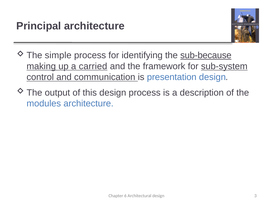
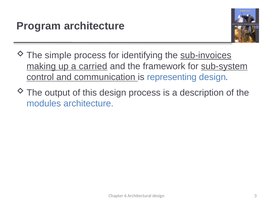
Principal: Principal -> Program (39, 26)
sub-because: sub-because -> sub-invoices (206, 55)
presentation: presentation -> representing (172, 77)
